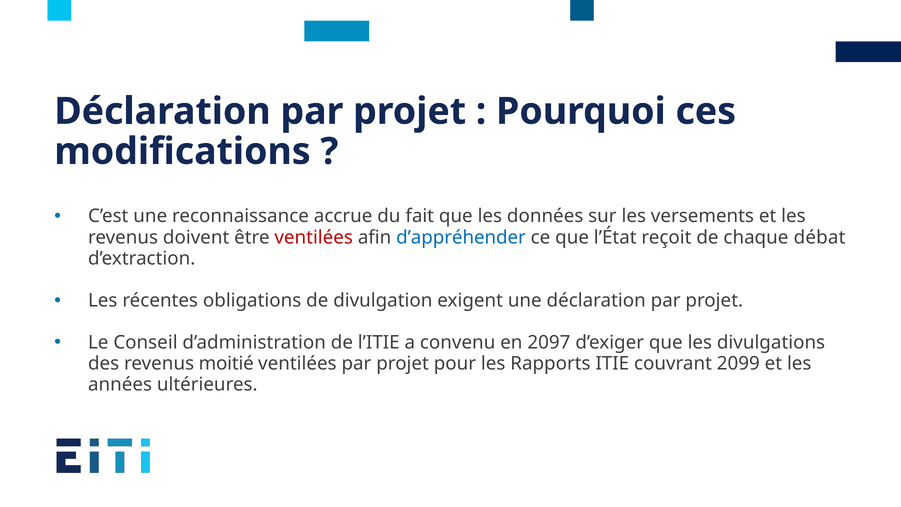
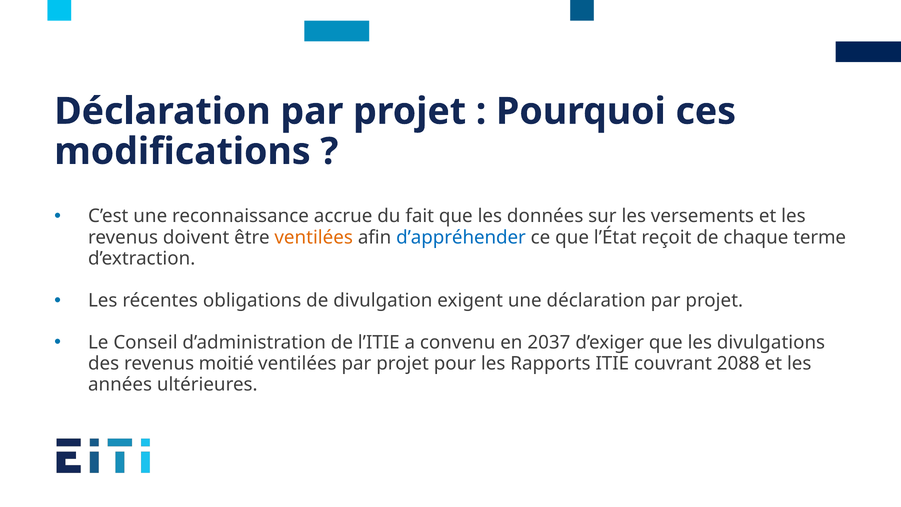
ventilées colour: red -> orange (314, 237)
débat: débat -> terme (820, 237)
2097: 2097 -> 2037 (549, 342)
2099: 2099 -> 2088 (738, 363)
